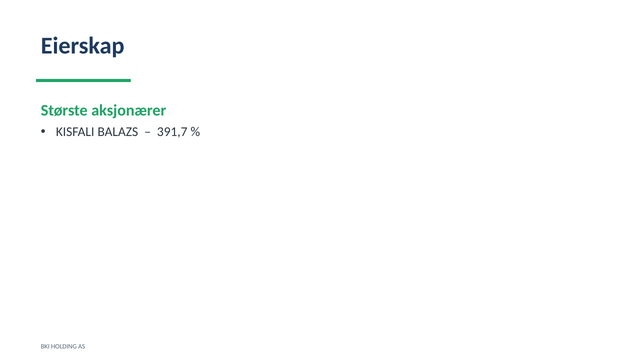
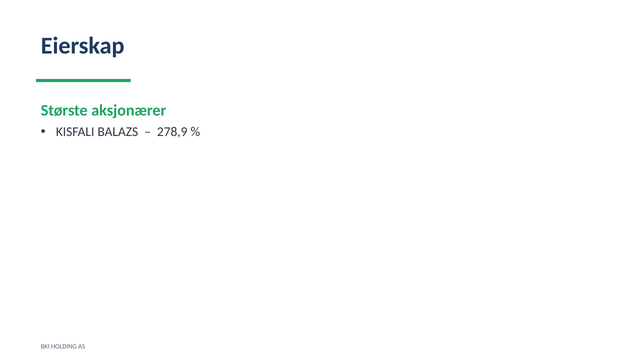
391,7: 391,7 -> 278,9 (172, 132)
